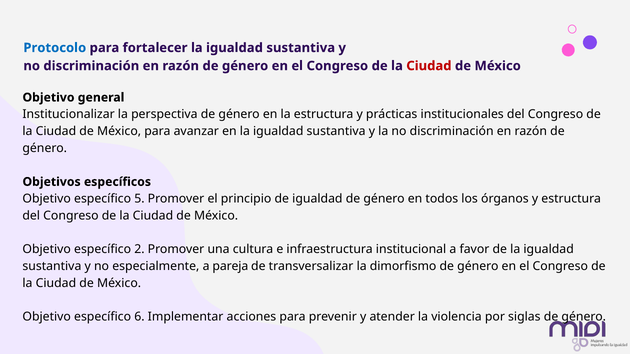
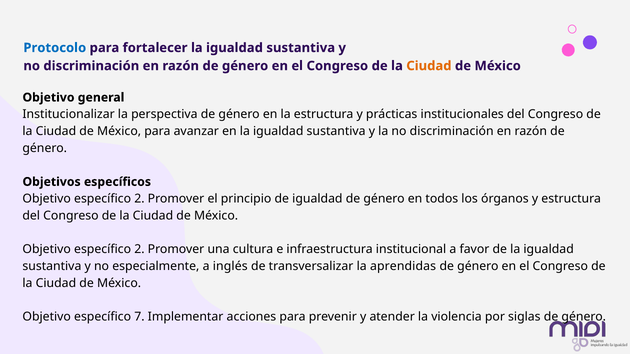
Ciudad colour: red -> orange (429, 66)
5: 5 -> 2 (139, 199)
pareja: pareja -> inglés (230, 266)
dimorfismo: dimorfismo -> aprendidas (403, 266)
6: 6 -> 7 (139, 317)
